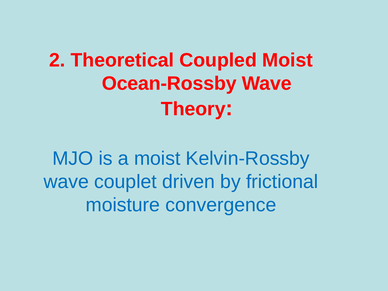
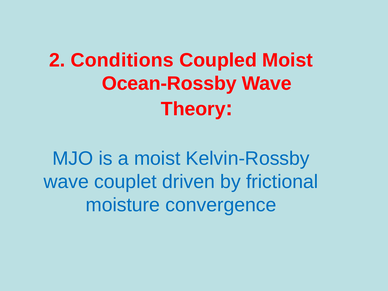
Theoretical: Theoretical -> Conditions (122, 60)
